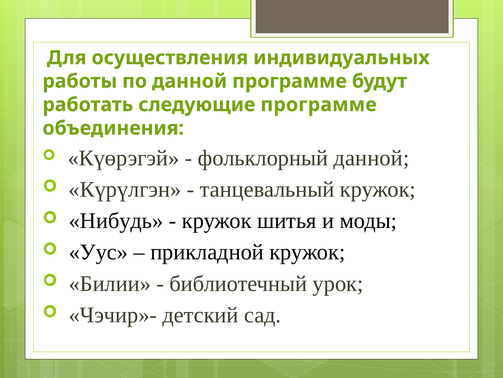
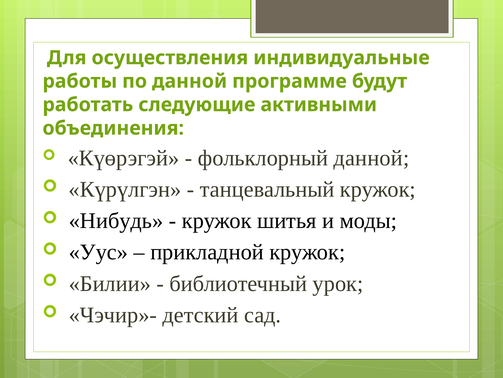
индивидуальных: индивидуальных -> индивидуальные (341, 58)
следующие программе: программе -> активными (319, 105)
